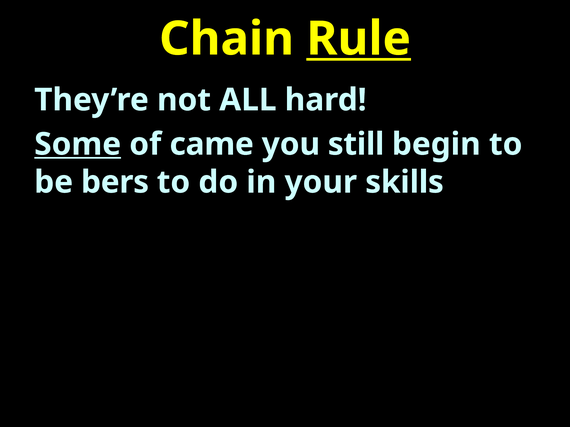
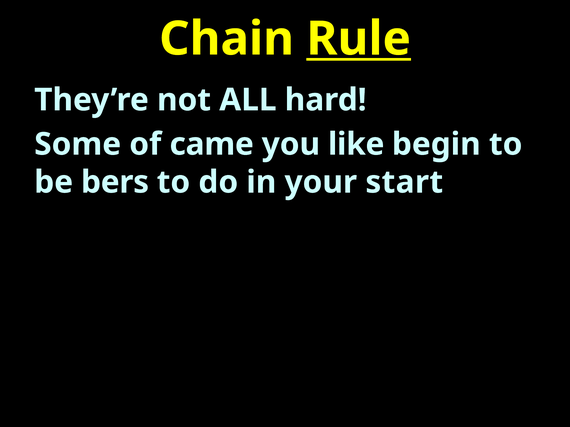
Some underline: present -> none (78, 144)
still: still -> like (356, 144)
skills: skills -> start (404, 182)
